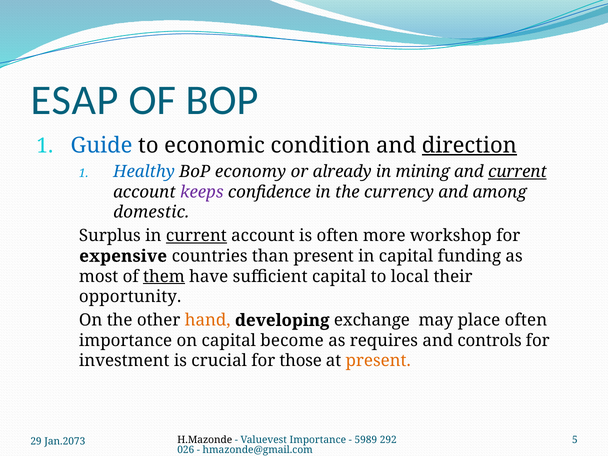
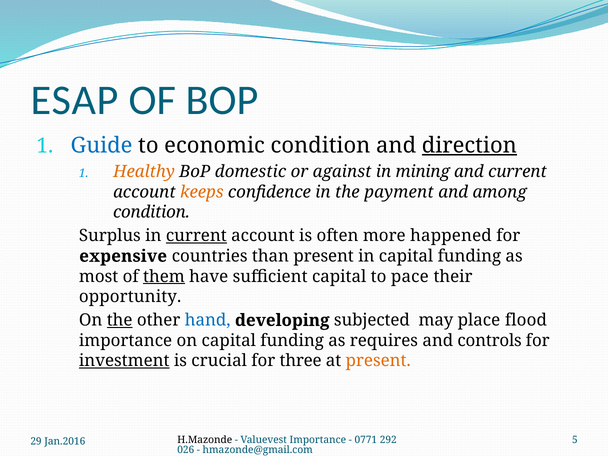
Healthy colour: blue -> orange (144, 172)
economy: economy -> domestic (251, 172)
already: already -> against (342, 172)
current underline: present -> none (517, 172)
keeps colour: purple -> orange (202, 192)
currency: currency -> payment (399, 192)
domestic: domestic -> condition (151, 212)
workshop: workshop -> happened (451, 236)
local: local -> pace (410, 276)
the underline: none -> present (120, 320)
hand colour: orange -> blue (208, 320)
exchange: exchange -> subjected (372, 320)
place often: often -> flood (526, 320)
on capital become: become -> funding (292, 341)
investment underline: none -> present (124, 361)
those: those -> three (301, 361)
5989: 5989 -> 0771 (366, 440)
Jan.2073: Jan.2073 -> Jan.2016 (65, 442)
